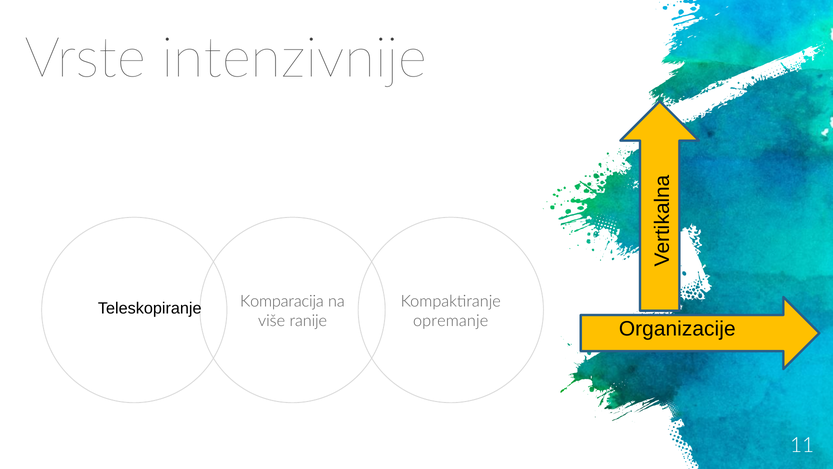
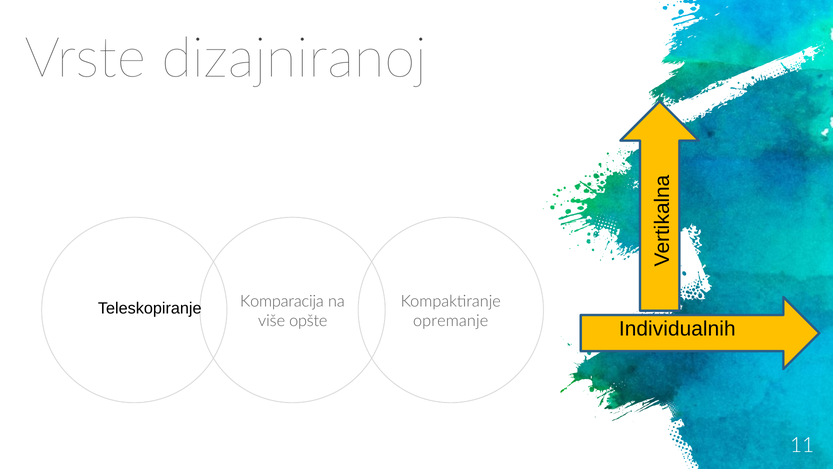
intenzivnije: intenzivnije -> dizajniranoj (294, 58)
ranije: ranije -> opšte (308, 321)
Organizacije: Organizacije -> Individualnih (677, 328)
